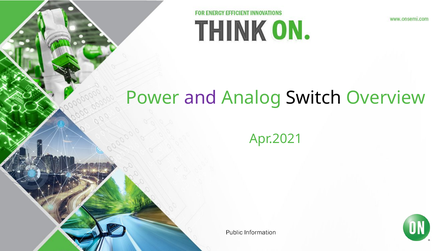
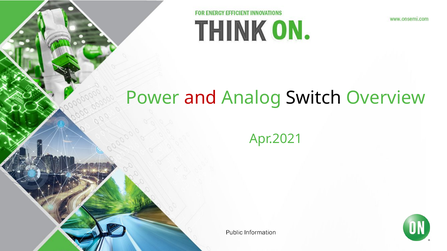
and colour: purple -> red (200, 98)
